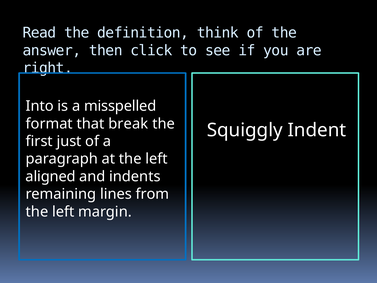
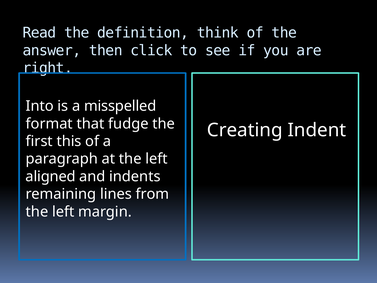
break: break -> fudge (128, 124)
Squiggly: Squiggly -> Creating (245, 130)
just: just -> this (69, 141)
